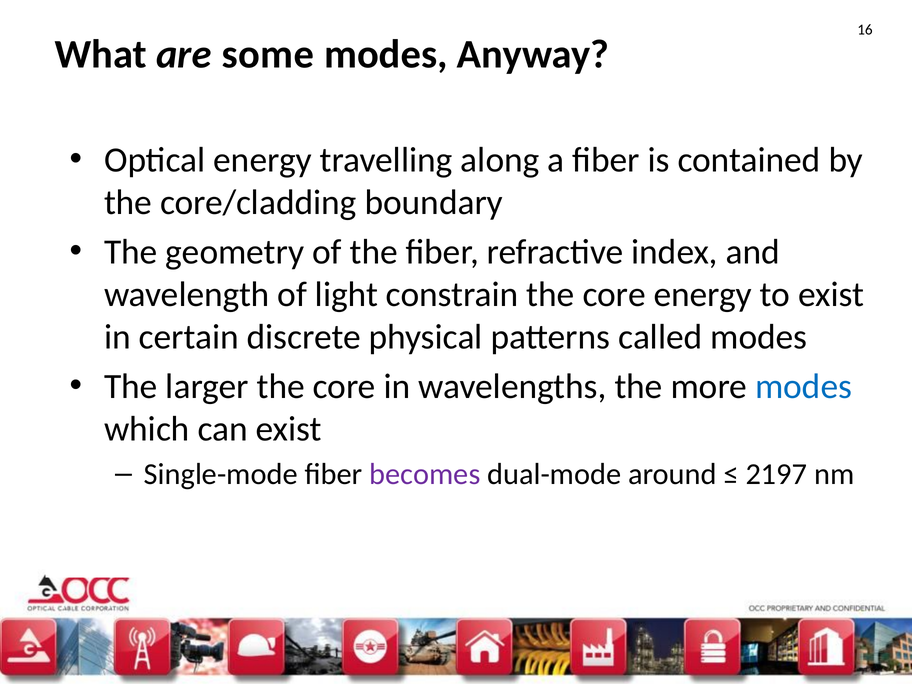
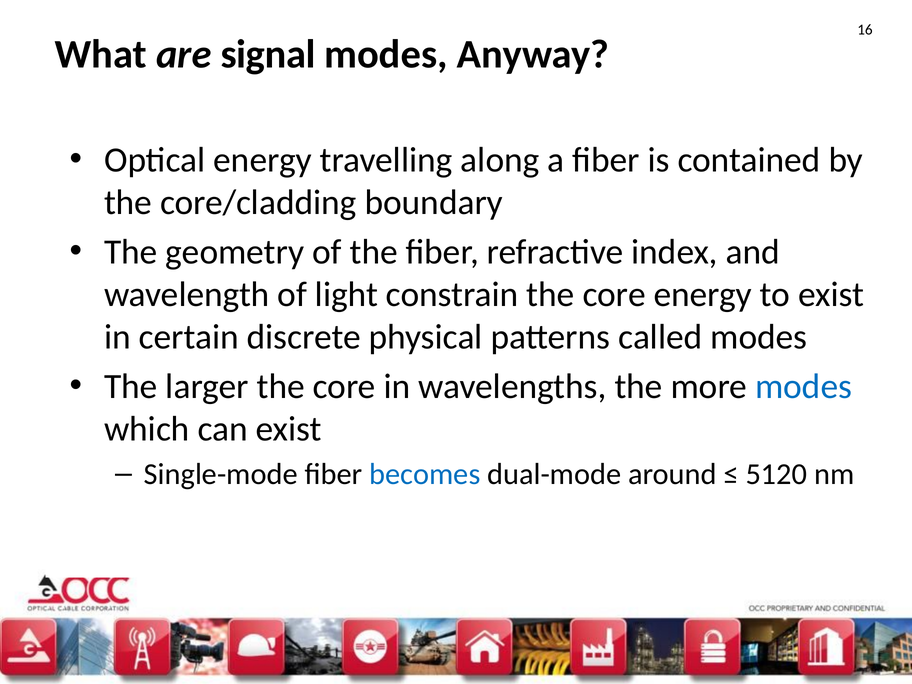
some: some -> signal (268, 55)
becomes colour: purple -> blue (425, 474)
2197: 2197 -> 5120 (776, 474)
